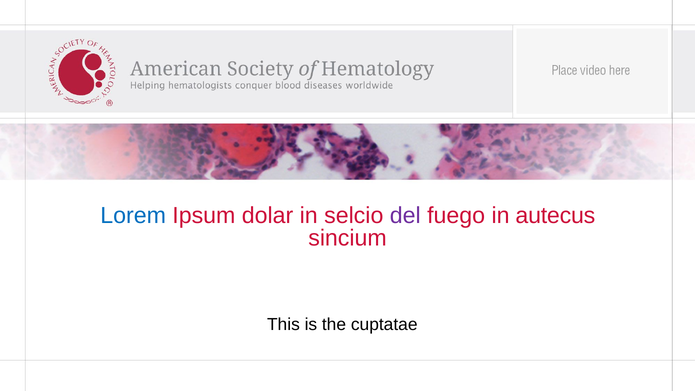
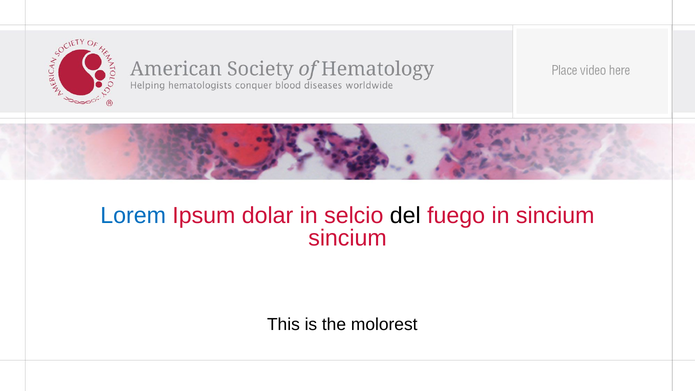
del colour: purple -> black (405, 216)
in autecus: autecus -> sincium (555, 216)
cuptatae: cuptatae -> molorest (384, 325)
